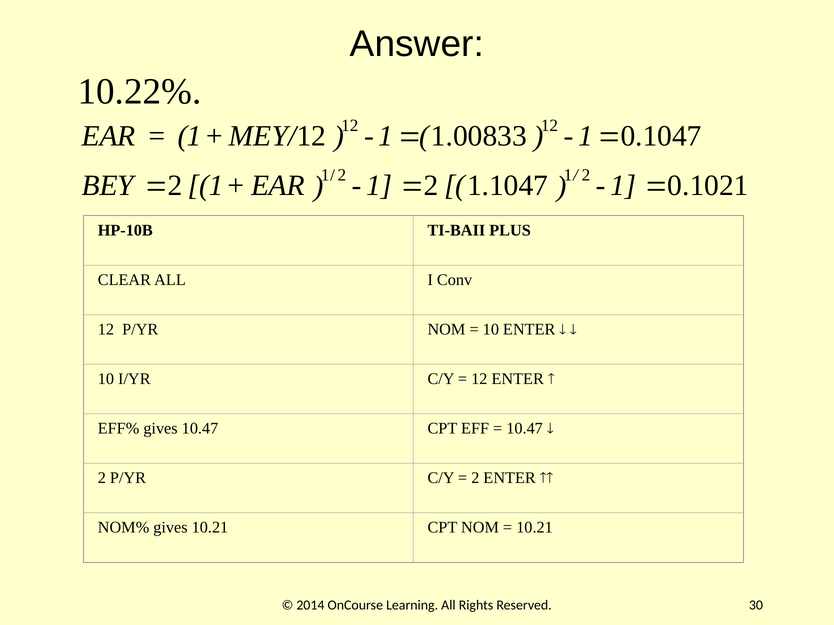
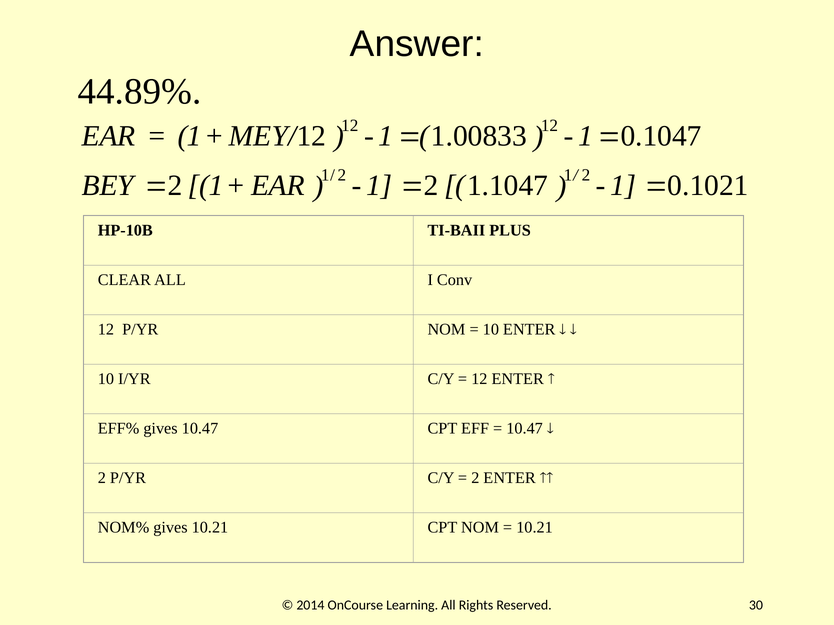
10.22%: 10.22% -> 44.89% (140, 92)
